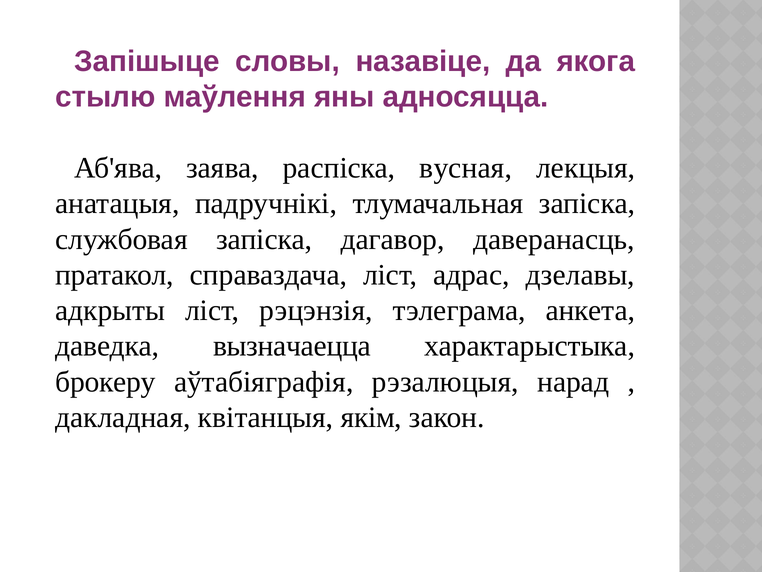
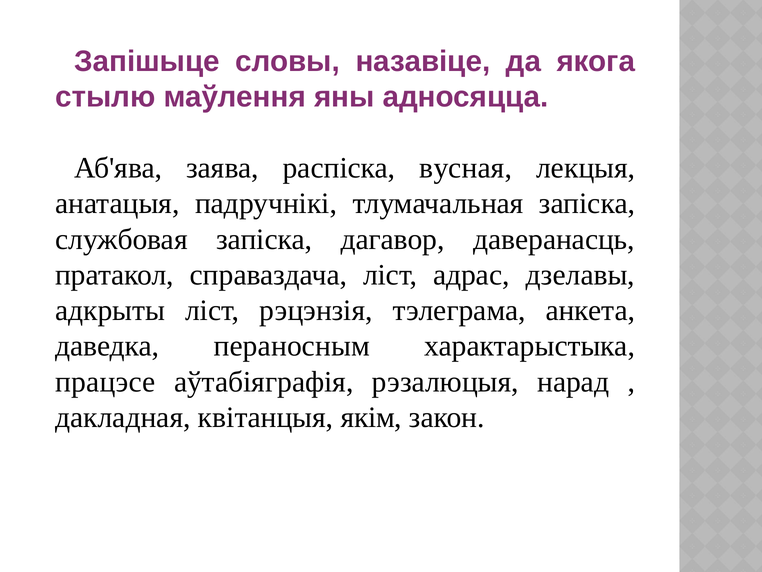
вызначаецца: вызначаецца -> пераносным (292, 346)
брокеру: брокеру -> працэсе (105, 381)
